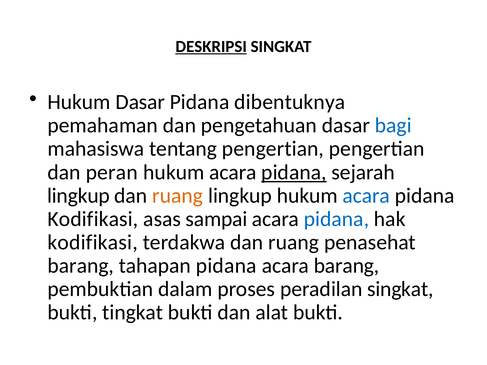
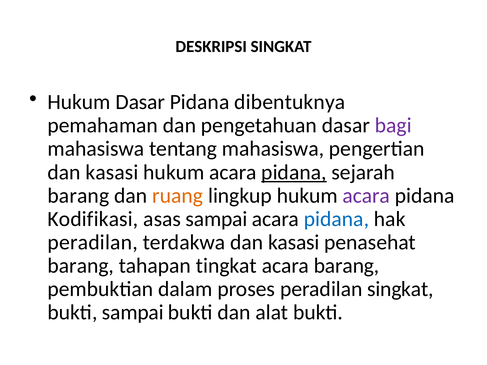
DESKRIPSI underline: present -> none (211, 47)
bagi colour: blue -> purple (393, 126)
tentang pengertian: pengertian -> mahasiswa (273, 149)
peran: peran -> kasasi (112, 172)
lingkup: lingkup -> barang (78, 196)
acara colour: blue -> purple (366, 196)
kodifikasi: kodifikasi -> peradilan (93, 243)
terdakwa dan ruang: ruang -> kasasi (294, 243)
tahapan pidana: pidana -> tingkat (226, 266)
bukti tingkat: tingkat -> sampai (133, 313)
